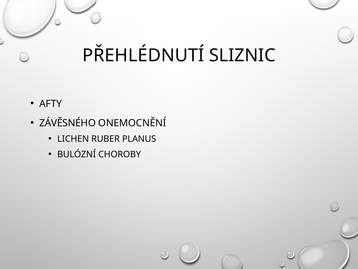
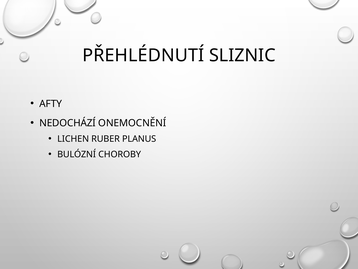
ZÁVĚSNÉHO: ZÁVĚSNÉHO -> NEDOCHÁZÍ (68, 123)
